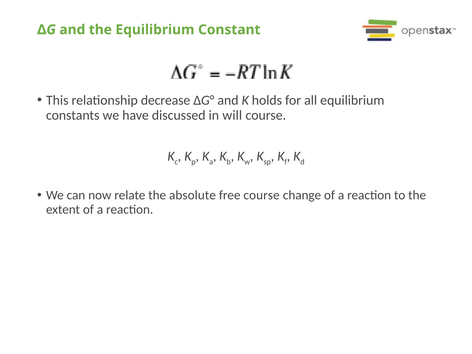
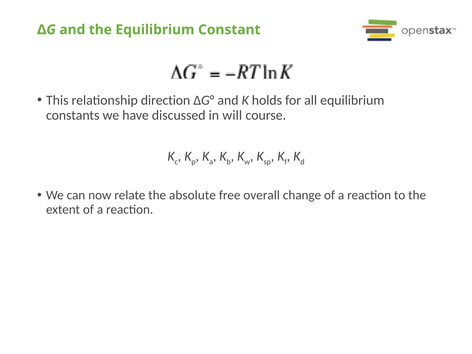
decrease: decrease -> direction (166, 100)
free course: course -> overall (262, 195)
